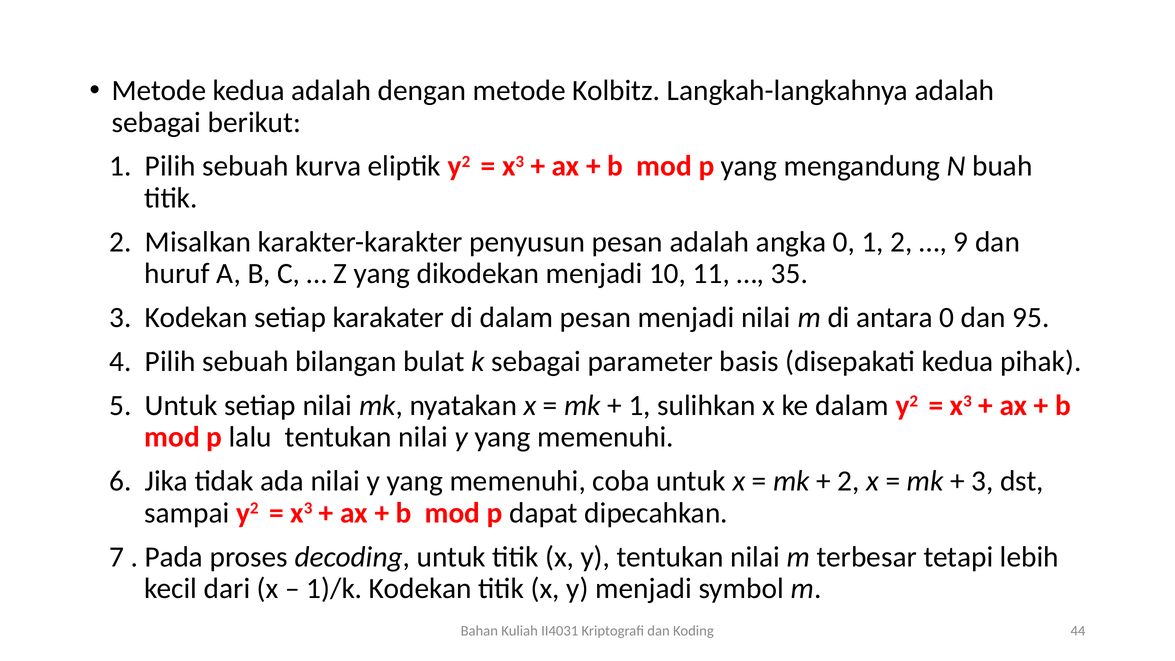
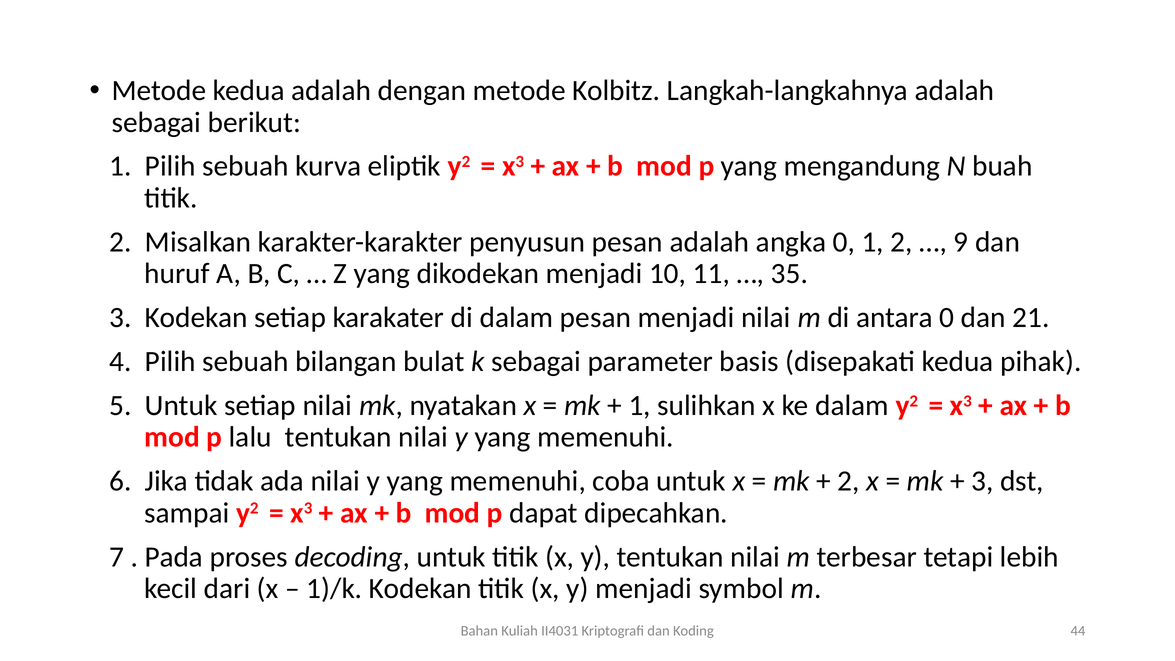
95: 95 -> 21 (1031, 318)
